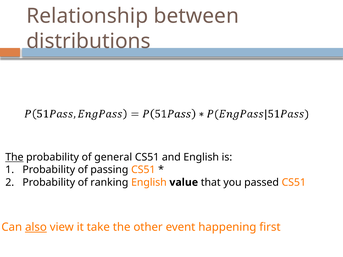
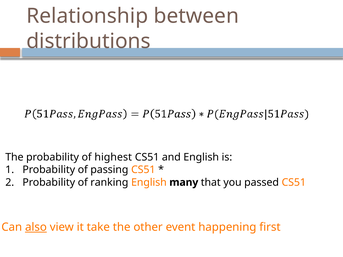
The underline: present -> none (14, 157)
general: general -> highest (113, 157)
value: value -> many (184, 183)
